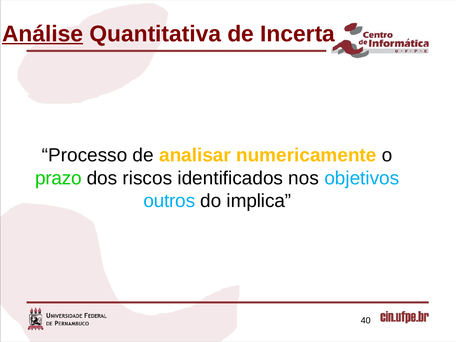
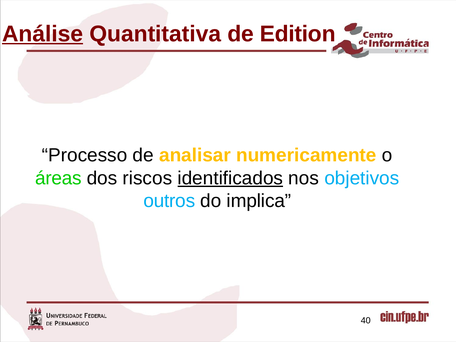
Incerta: Incerta -> Edition (298, 34)
prazo: prazo -> áreas (58, 178)
identificados underline: none -> present (230, 178)
